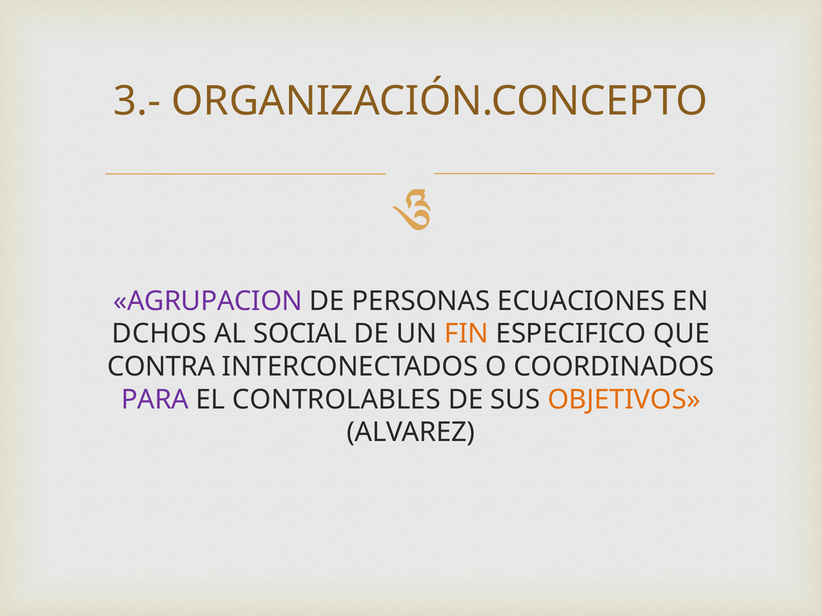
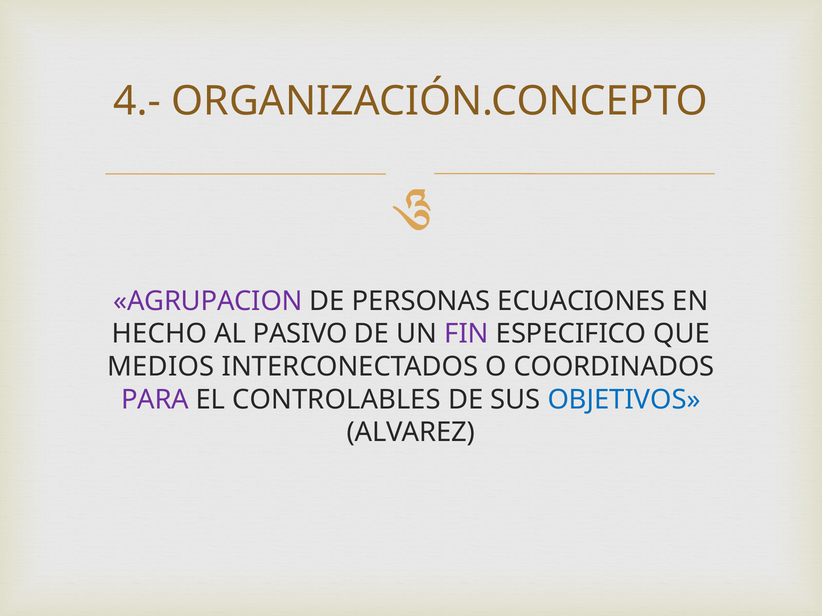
3.-: 3.- -> 4.- (137, 101)
DCHOS: DCHOS -> HECHO (159, 334)
SOCIAL: SOCIAL -> PASIVO (300, 334)
FIN colour: orange -> purple (467, 334)
CONTRA: CONTRA -> MEDIOS (161, 367)
OBJETIVOS colour: orange -> blue (624, 400)
